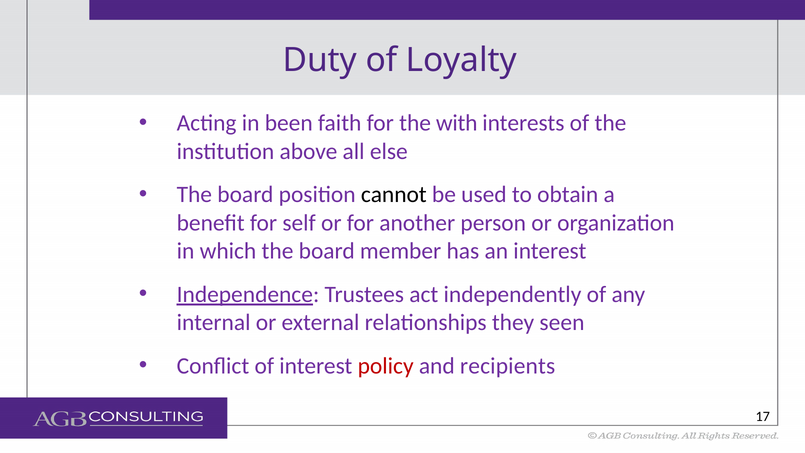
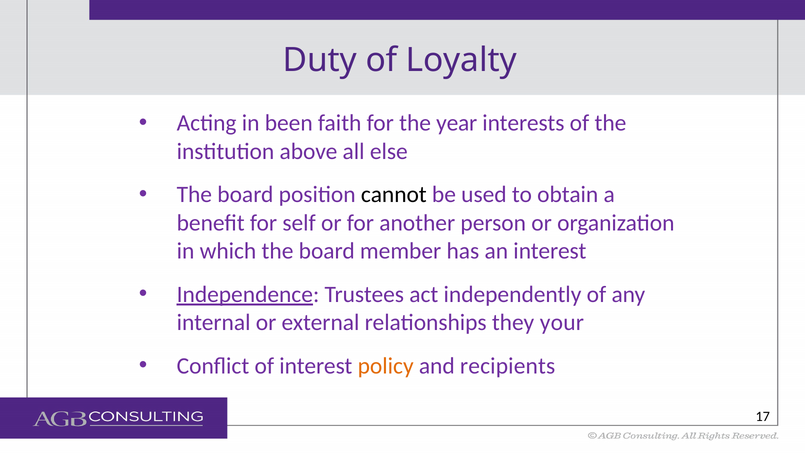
with: with -> year (457, 123)
seen: seen -> your (562, 322)
policy colour: red -> orange (386, 366)
